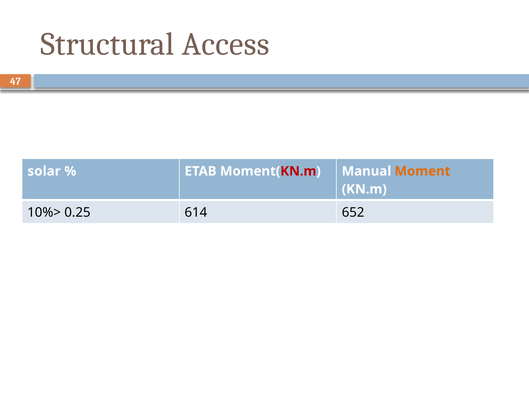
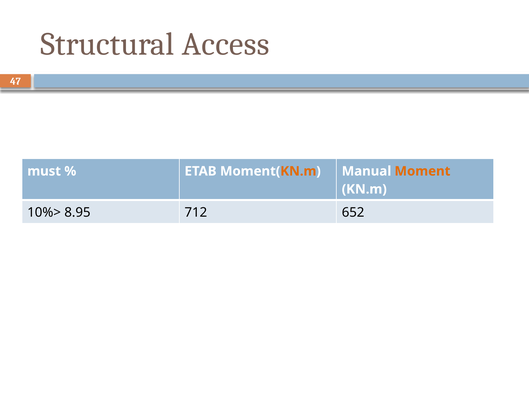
solar: solar -> must (44, 171)
KN.m colour: red -> orange (298, 171)
0.25: 0.25 -> 8.95 (77, 212)
614: 614 -> 712 (196, 212)
